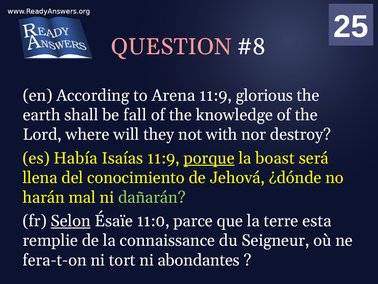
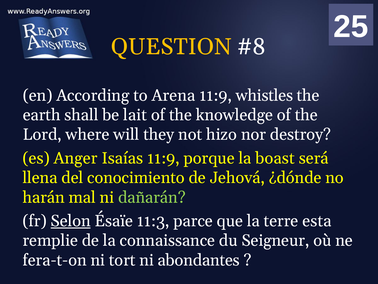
QUESTION colour: pink -> yellow (171, 47)
glorious: glorious -> whistles (264, 95)
fall: fall -> lait (135, 115)
with: with -> hizo (222, 134)
Había: Había -> Anger (76, 158)
porque underline: present -> none (209, 158)
11:0: 11:0 -> 11:3 (153, 221)
